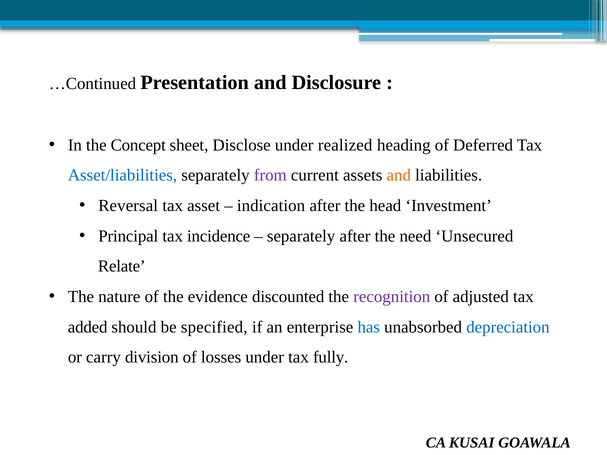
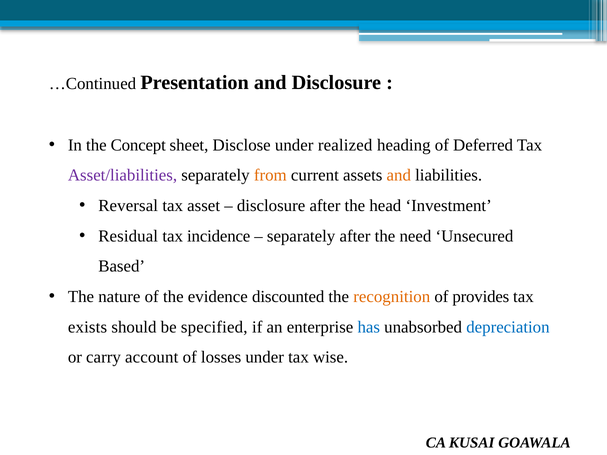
Asset/liabilities colour: blue -> purple (123, 175)
from colour: purple -> orange (270, 175)
indication: indication -> disclosure (271, 206)
Principal: Principal -> Residual (128, 236)
Relate: Relate -> Based (122, 266)
recognition colour: purple -> orange (392, 297)
adjusted: adjusted -> provides (481, 297)
added: added -> exists (87, 327)
division: division -> account (152, 357)
fully: fully -> wise (331, 357)
